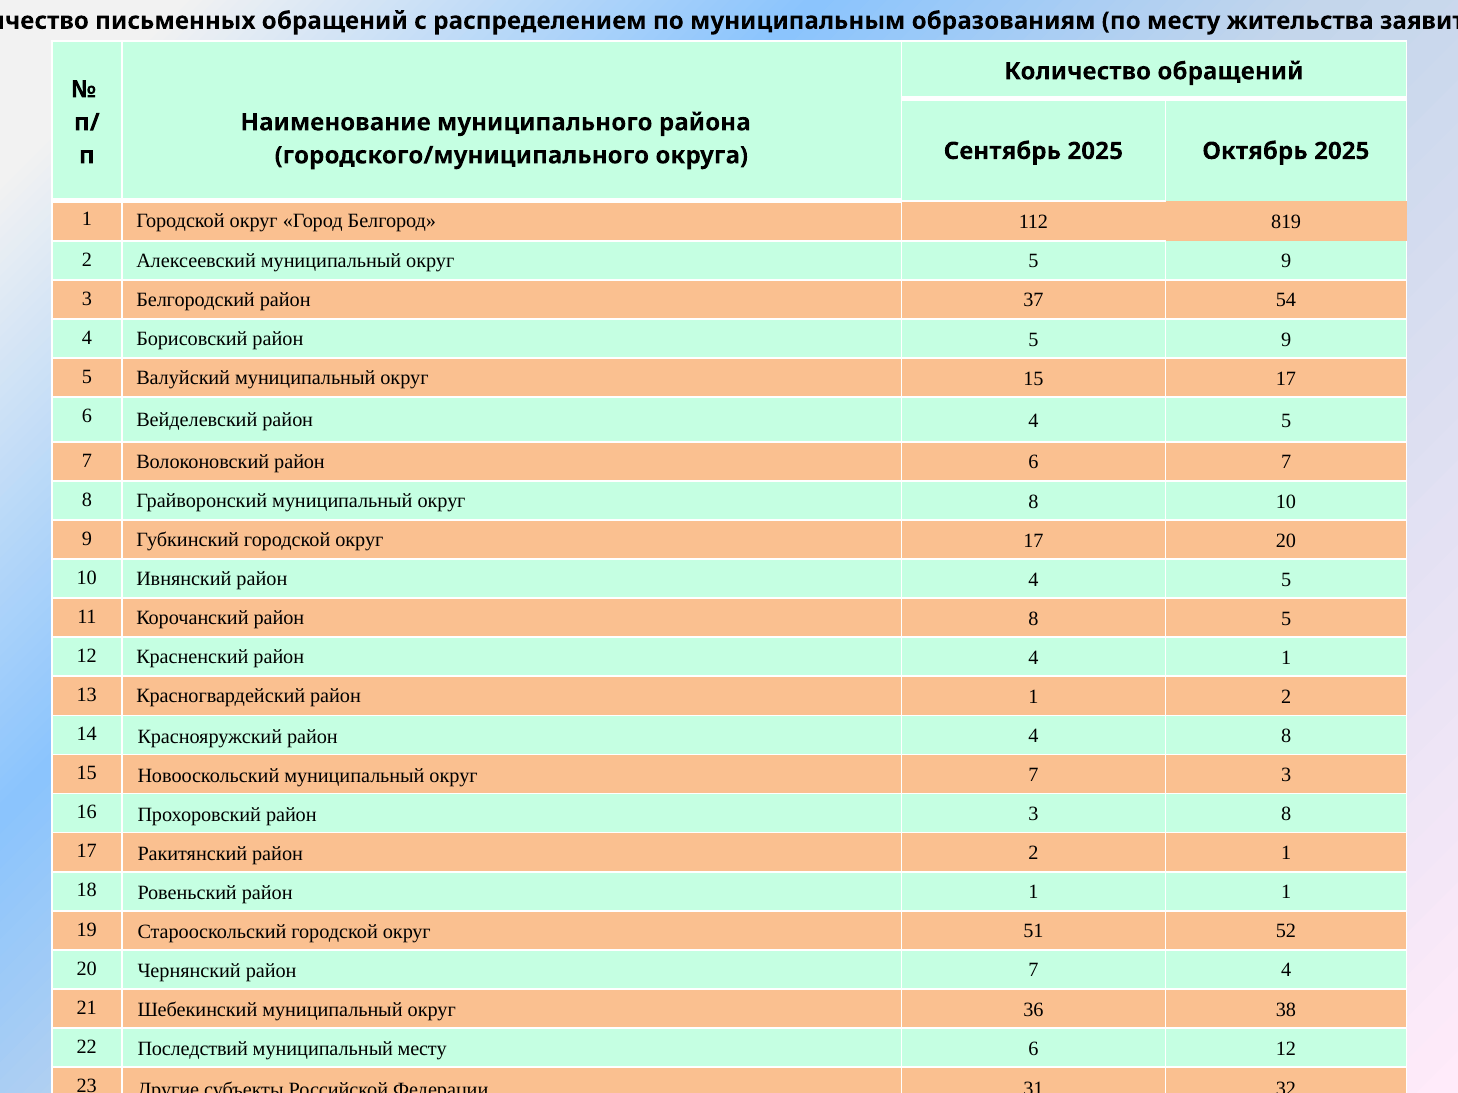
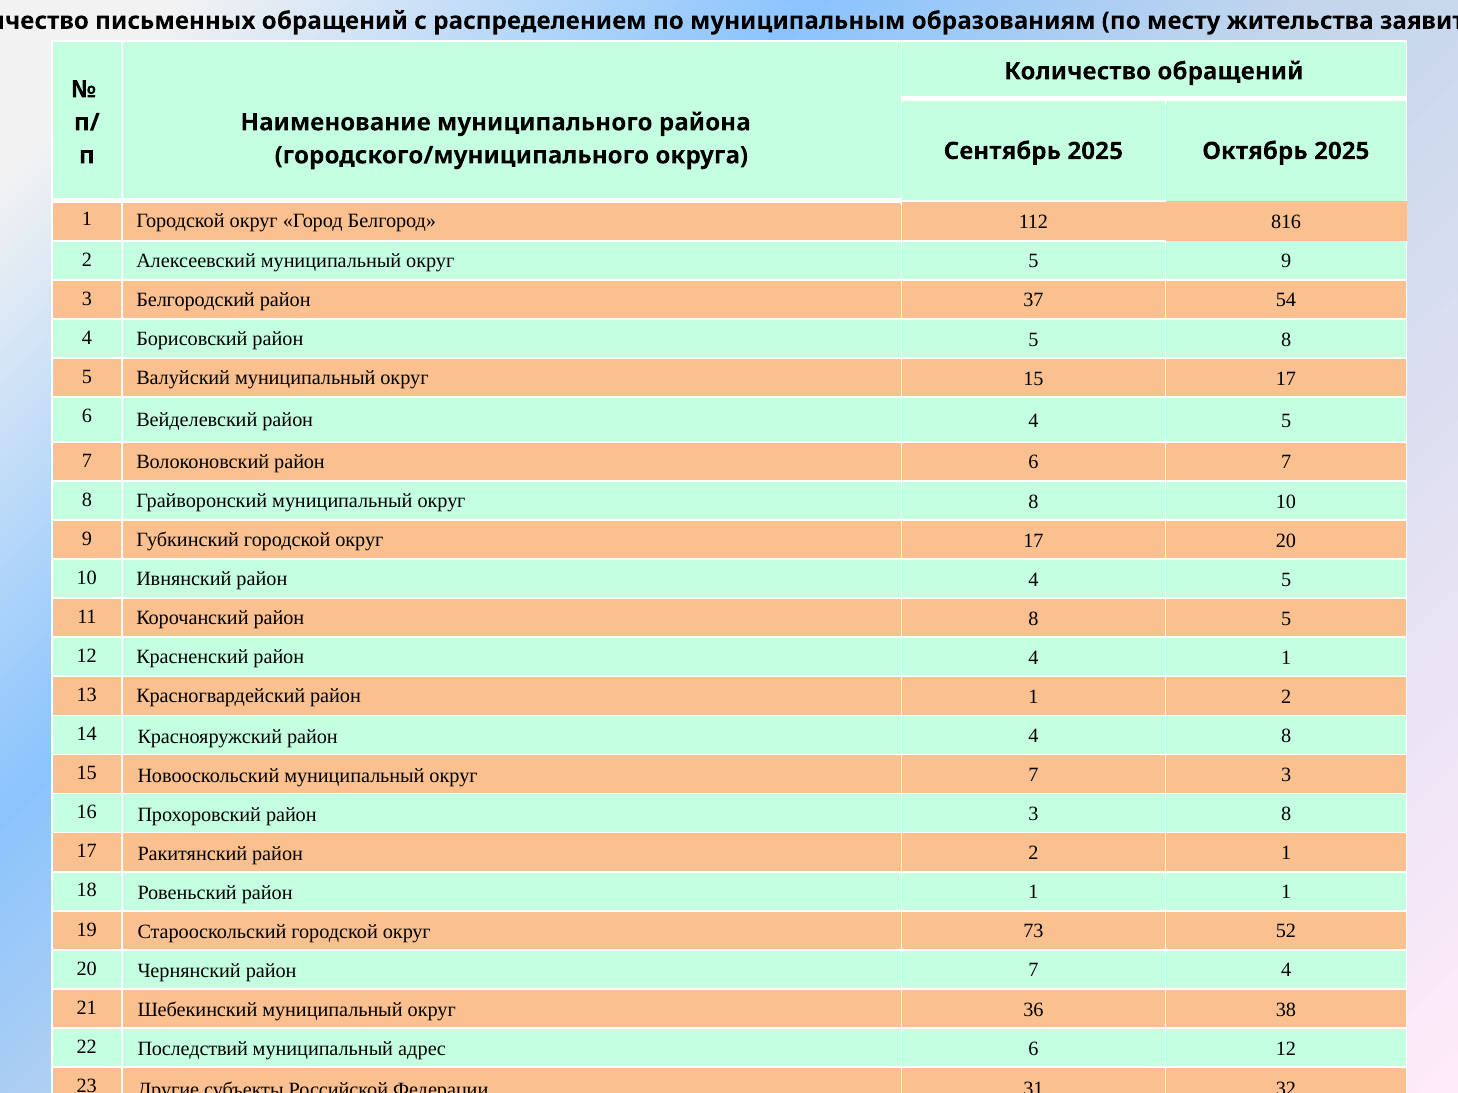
819: 819 -> 816 (1286, 222)
район 5 9: 9 -> 8 (1286, 340)
51: 51 -> 73 (1034, 932)
муниципальный месту: месту -> адрес (422, 1050)
